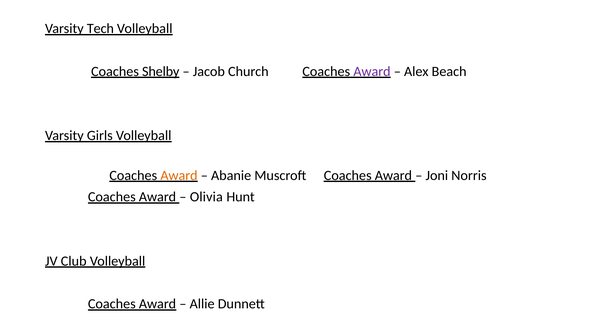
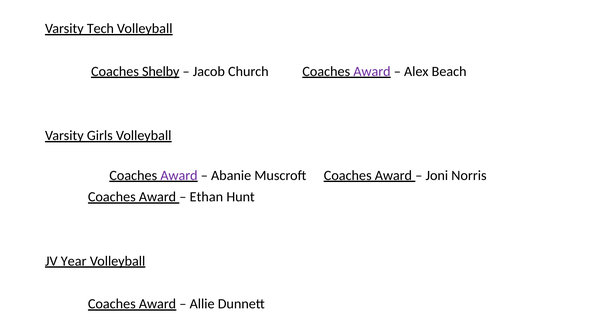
Award colour: orange -> purple (179, 176)
Olivia: Olivia -> Ethan (206, 197)
Club: Club -> Year (74, 261)
